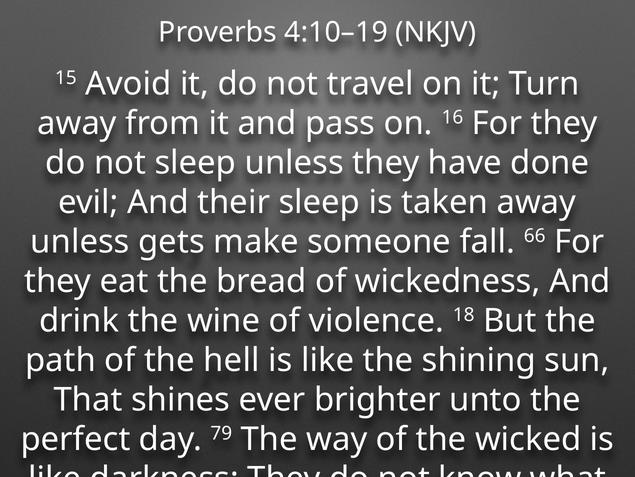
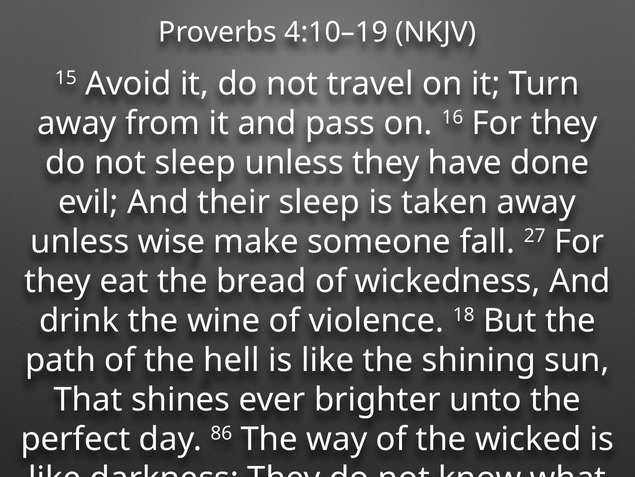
gets: gets -> wise (172, 241)
66: 66 -> 27 (535, 236)
79: 79 -> 86 (221, 433)
